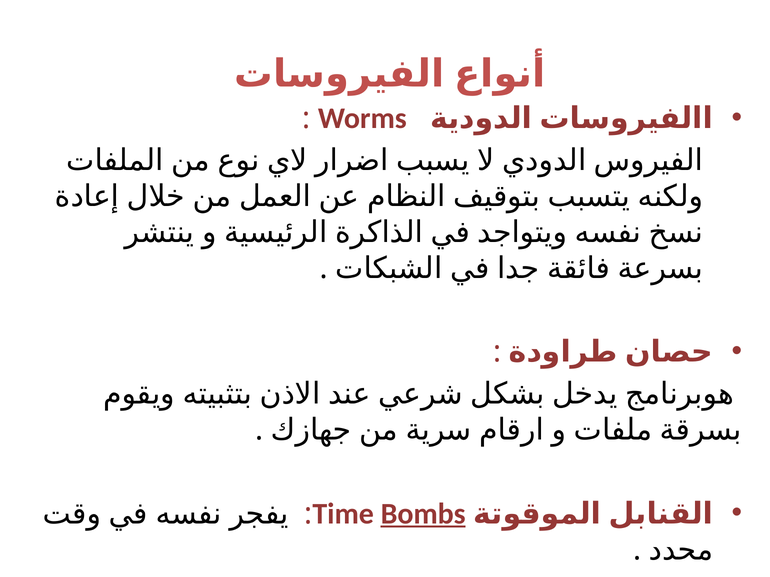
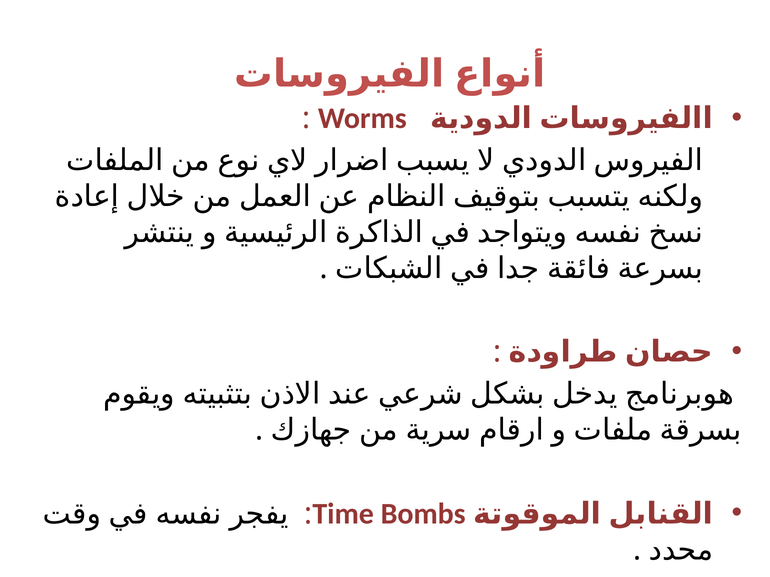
Bombs underline: present -> none (423, 514)
